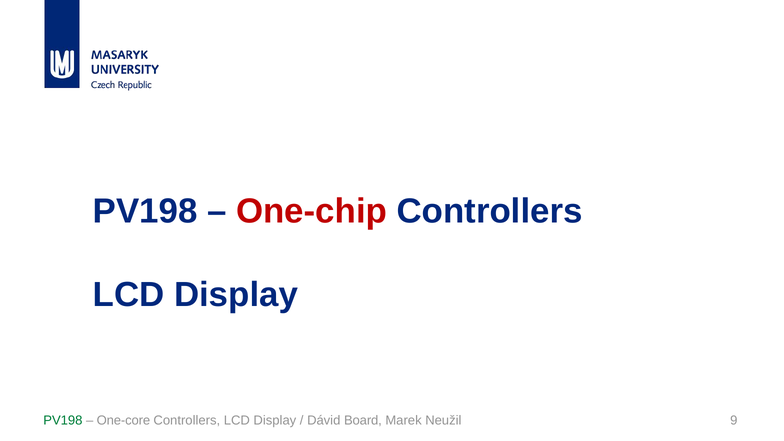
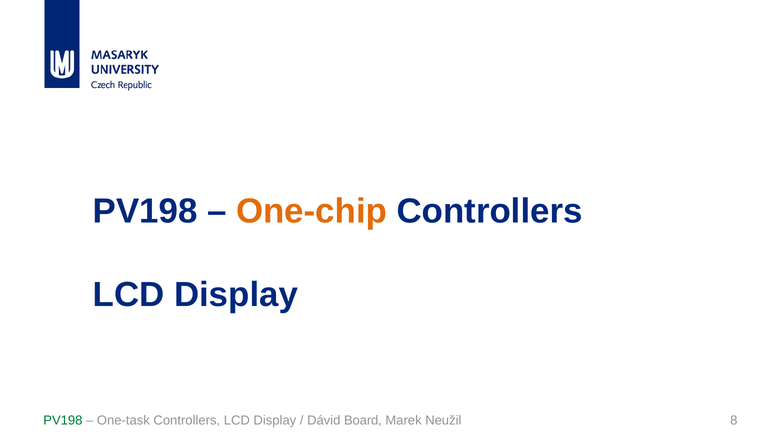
One-chip colour: red -> orange (312, 211)
One-core: One-core -> One-task (123, 420)
9: 9 -> 8 (734, 420)
